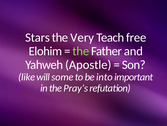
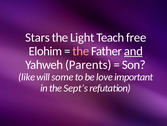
Very: Very -> Light (82, 37)
the colour: light green -> pink (81, 51)
and underline: none -> present (133, 51)
Apostle: Apostle -> Parents (88, 64)
into: into -> love (105, 77)
Pray’s: Pray’s -> Sept’s (76, 88)
